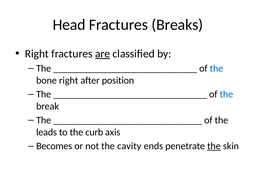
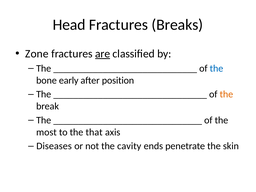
Right: Right -> Zone (37, 54)
bone right: right -> early (69, 80)
the colour: blue -> orange (226, 94)
leads: leads -> most (46, 132)
curb: curb -> that (94, 132)
Becomes: Becomes -> Diseases (54, 146)
the underline: present -> none (214, 146)
